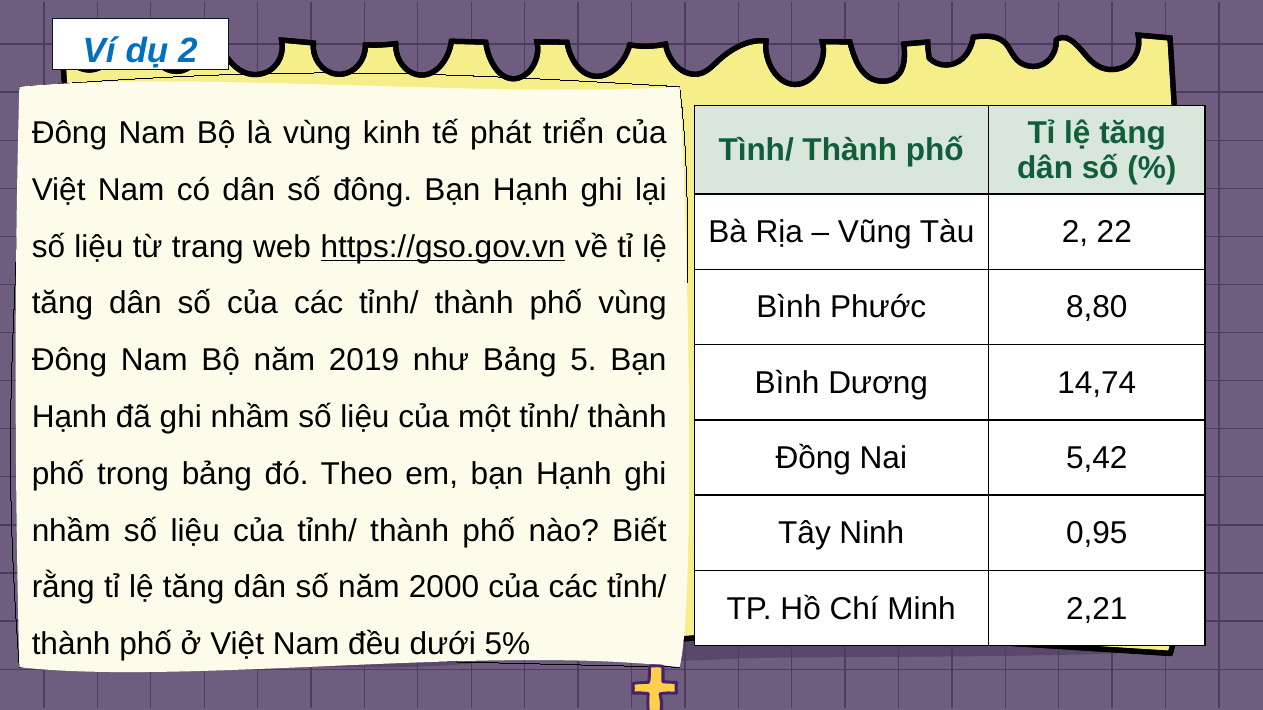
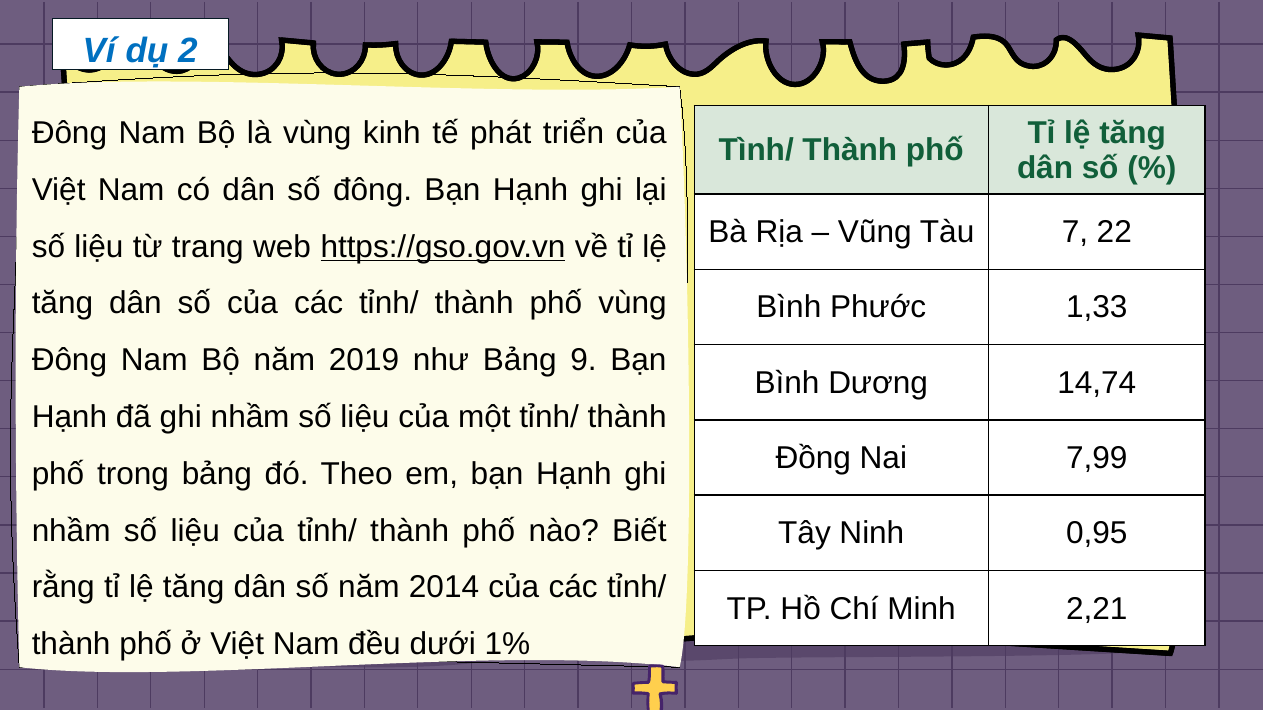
Tàu 2: 2 -> 7 (1075, 232)
8,80: 8,80 -> 1,33 (1097, 308)
5: 5 -> 9 (583, 360)
5,42: 5,42 -> 7,99 (1097, 458)
2000: 2000 -> 2014 (444, 588)
5%: 5% -> 1% (507, 645)
